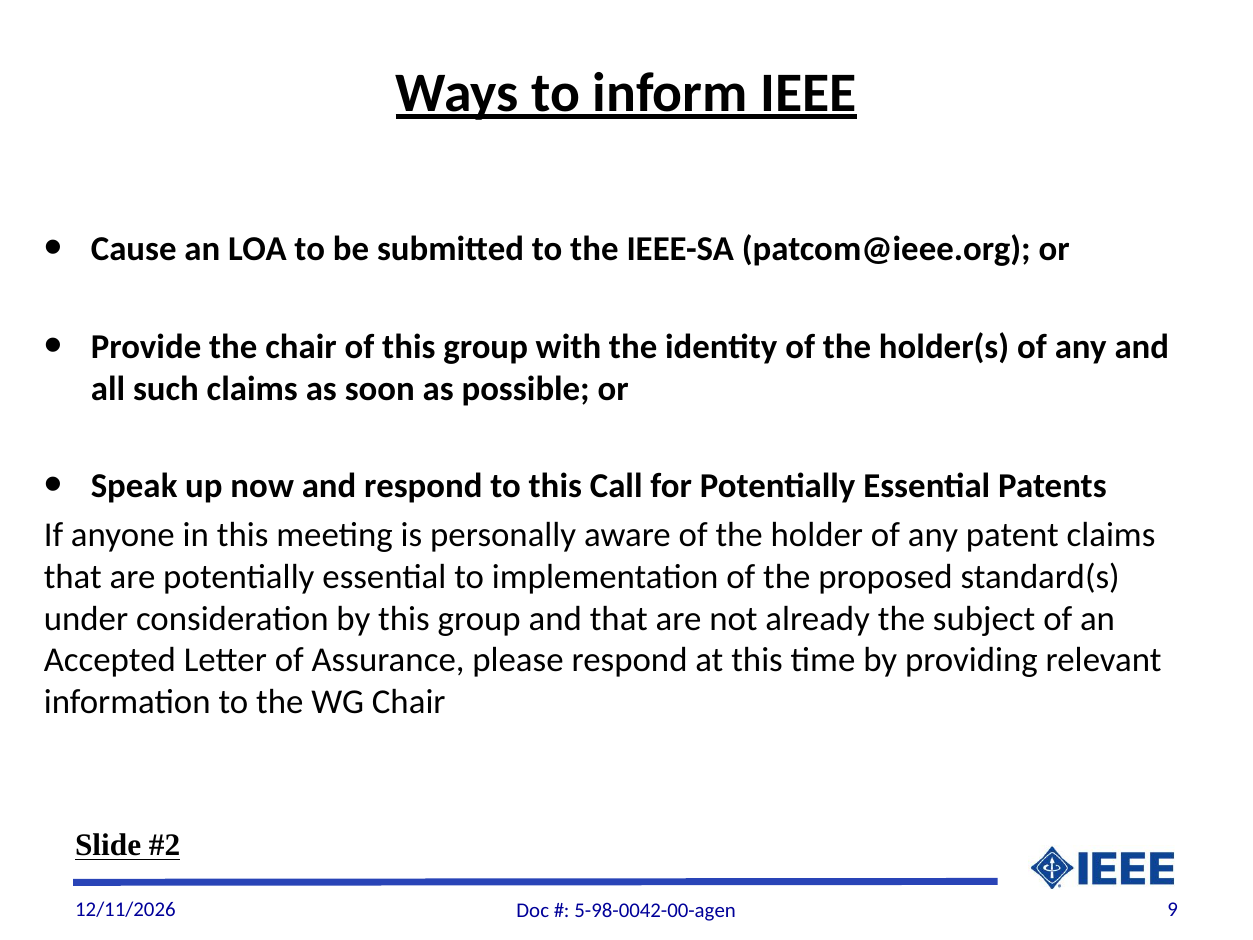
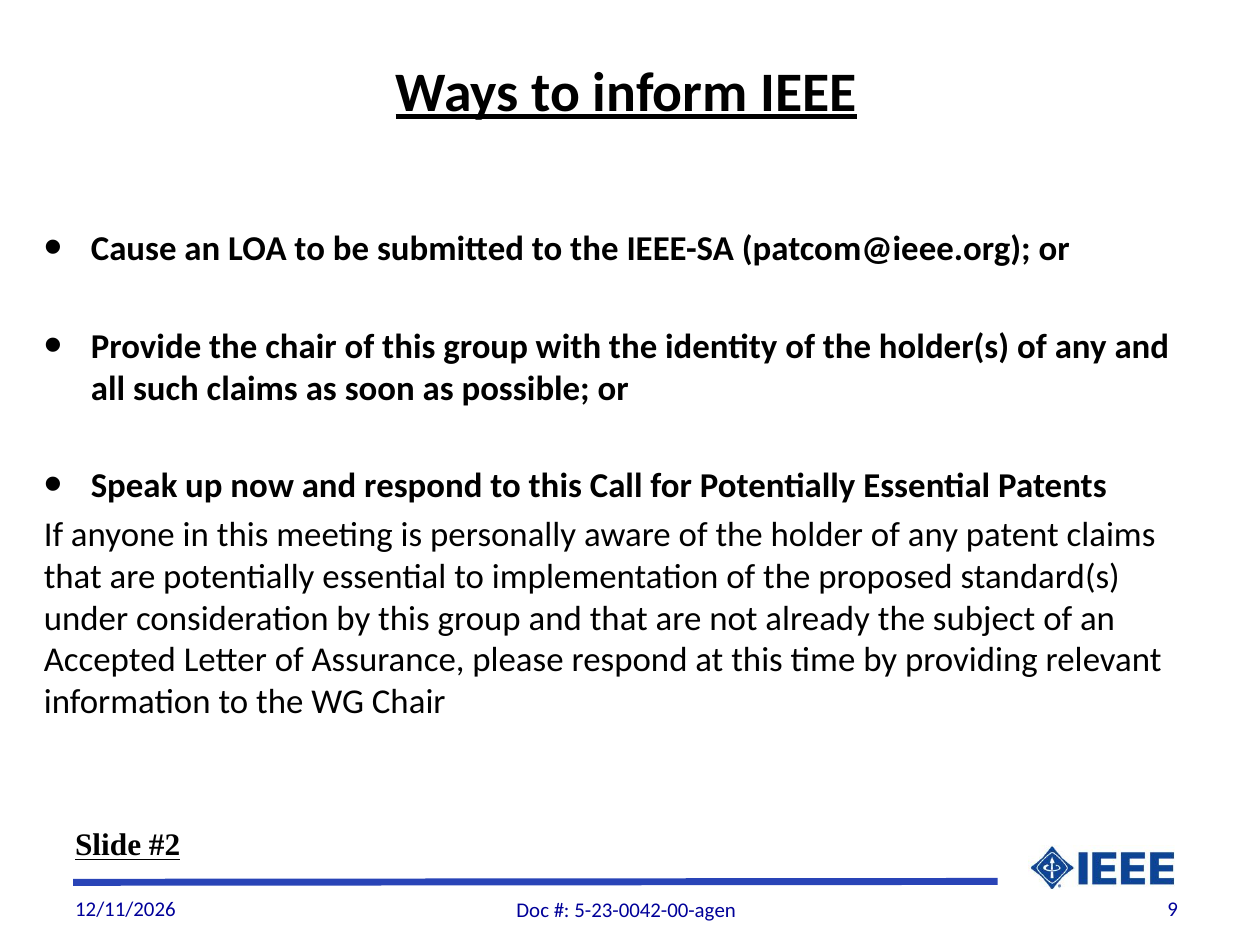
5-98-0042-00-agen: 5-98-0042-00-agen -> 5-23-0042-00-agen (655, 910)
